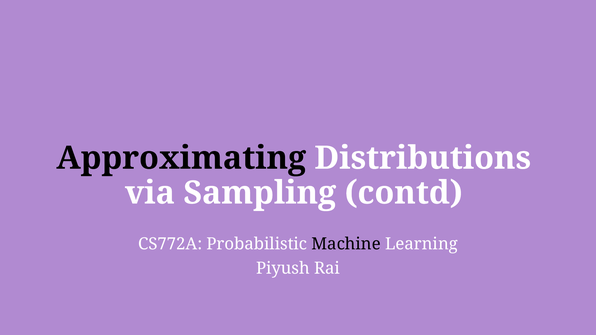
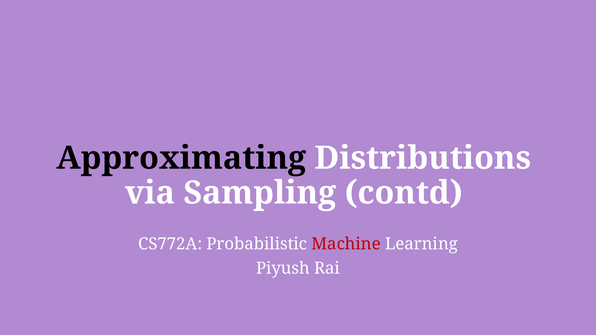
Machine colour: black -> red (346, 244)
